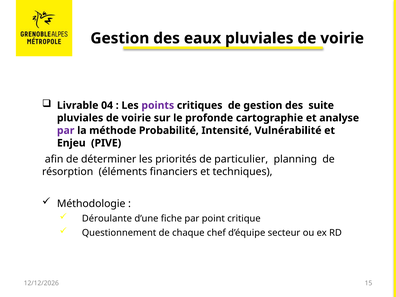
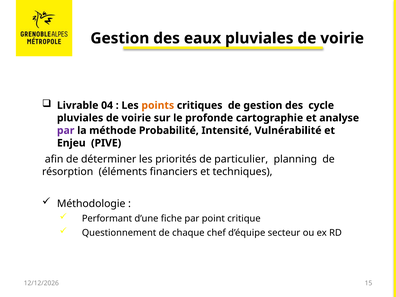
points colour: purple -> orange (158, 105)
suite: suite -> cycle (321, 105)
Déroulante: Déroulante -> Performant (107, 219)
